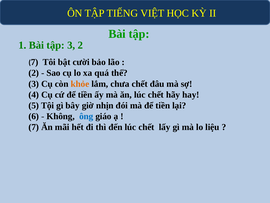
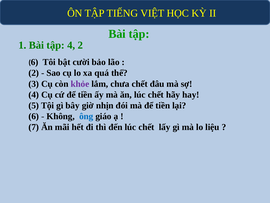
tập 3: 3 -> 4 (71, 45)
7: 7 -> 6 (35, 62)
khỏe colour: orange -> purple (80, 84)
